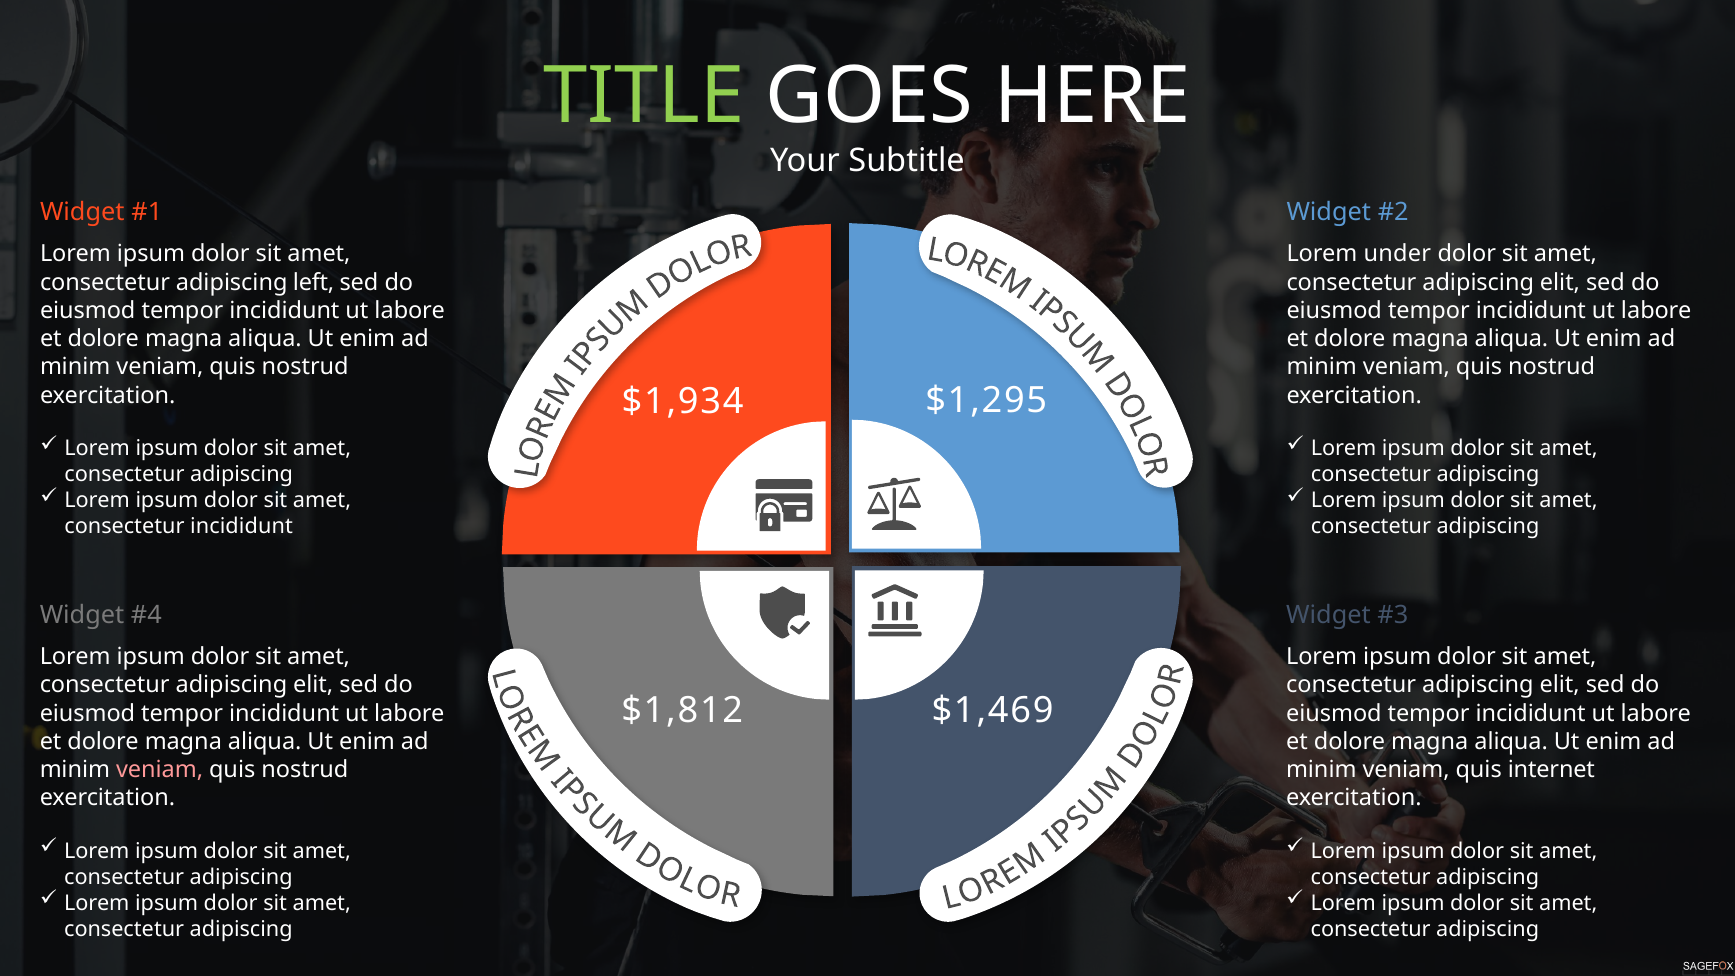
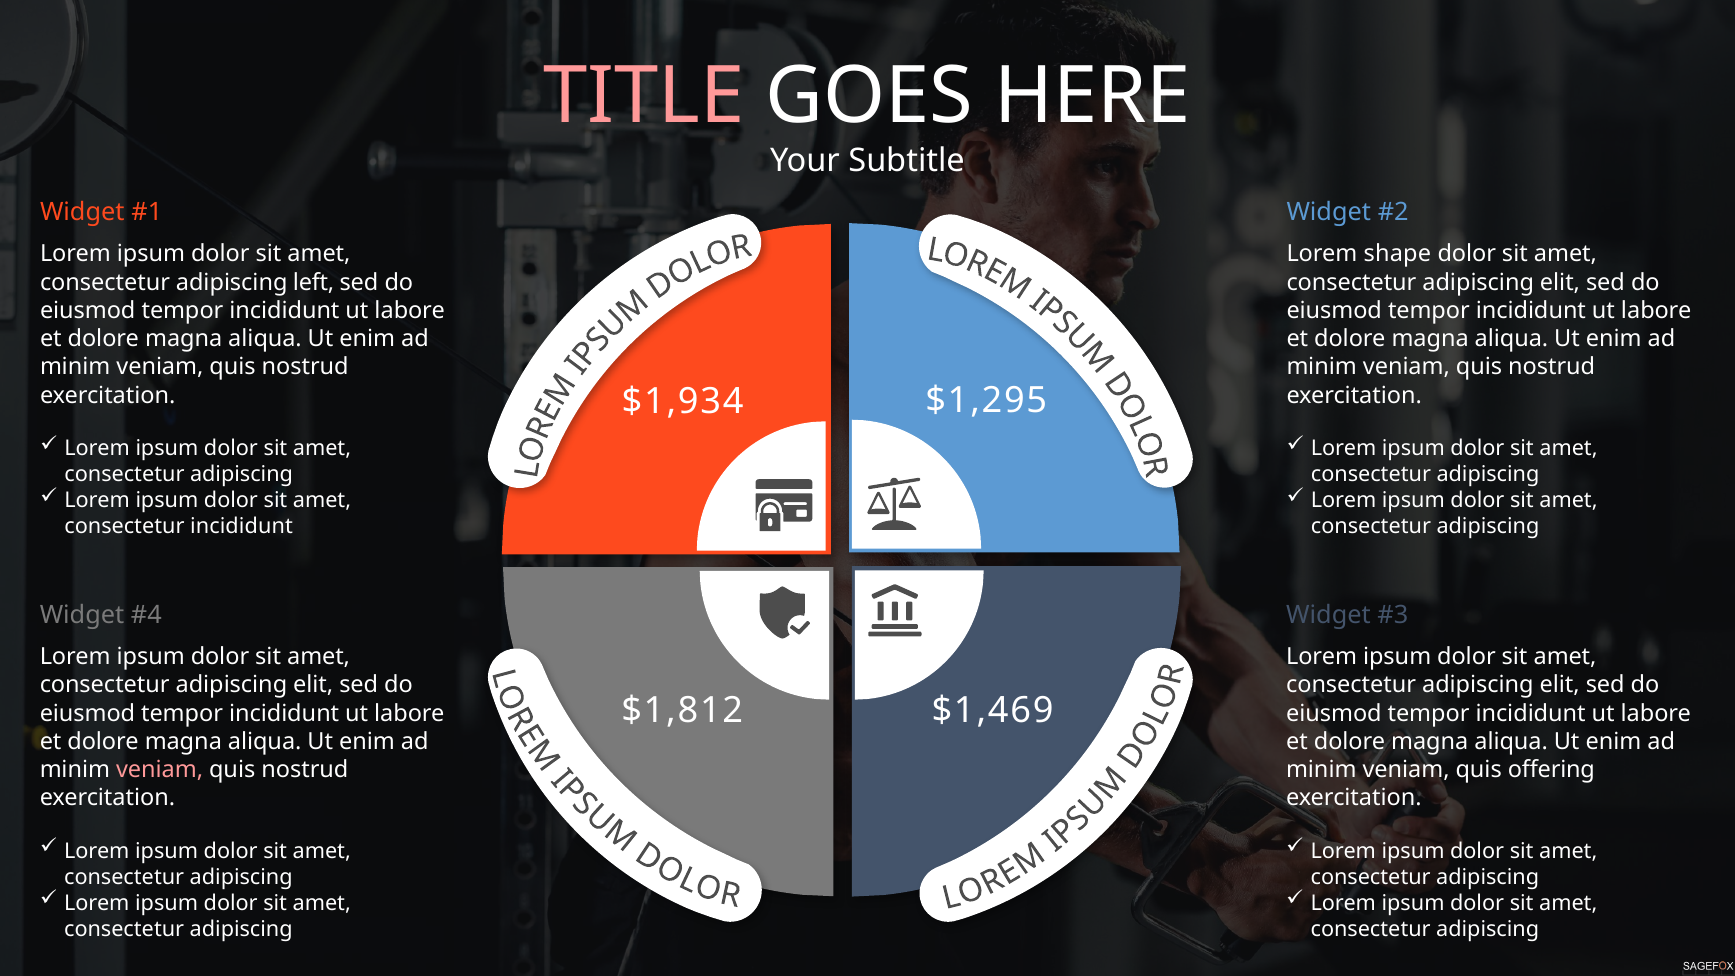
TITLE colour: light green -> pink (644, 96)
under: under -> shape (1397, 254)
internet: internet -> offering (1551, 770)
